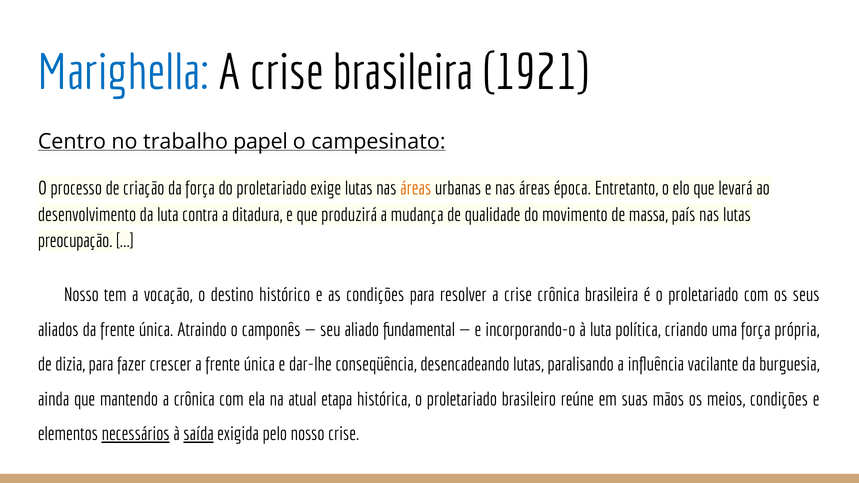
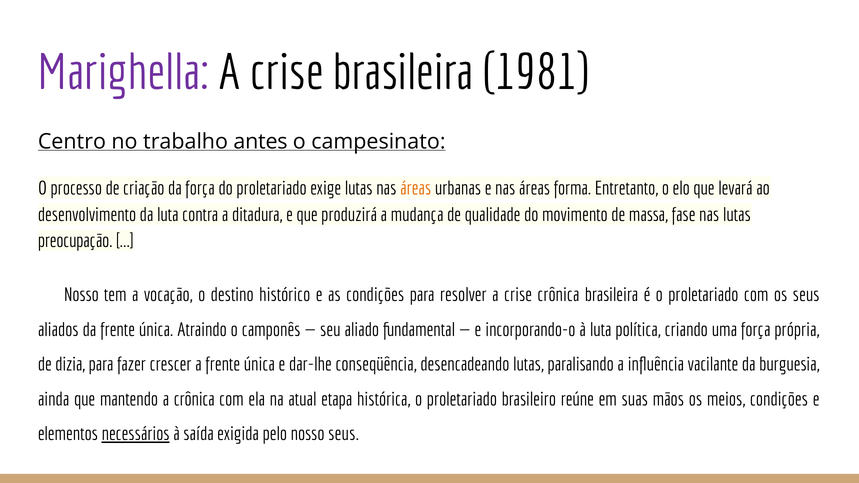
Marighella colour: blue -> purple (124, 73)
1921: 1921 -> 1981 (536, 73)
papel: papel -> antes (261, 142)
época: época -> forma (573, 189)
país: país -> fase (684, 215)
saída underline: present -> none (199, 434)
nosso crise: crise -> seus (344, 434)
